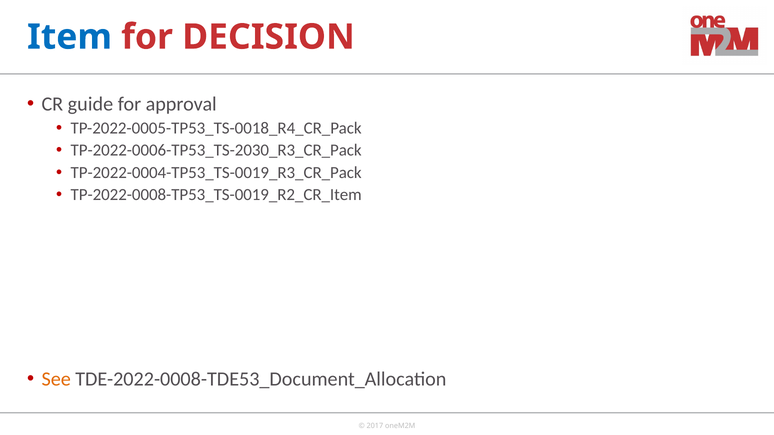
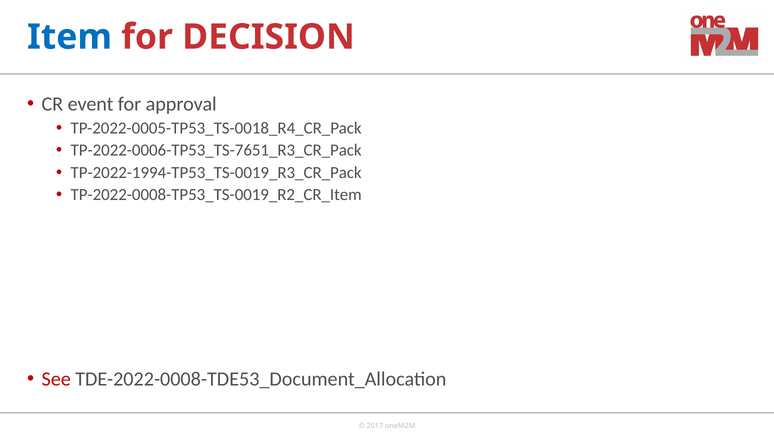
guide: guide -> event (91, 104)
TP-2022-0006-TP53_TS-2030_R3_CR_Pack: TP-2022-0006-TP53_TS-2030_R3_CR_Pack -> TP-2022-0006-TP53_TS-7651_R3_CR_Pack (216, 150)
TP-2022-0004-TP53_TS-0019_R3_CR_Pack: TP-2022-0004-TP53_TS-0019_R3_CR_Pack -> TP-2022-1994-TP53_TS-0019_R3_CR_Pack (216, 173)
See colour: orange -> red (56, 379)
